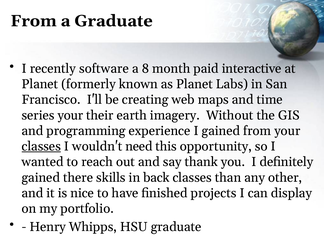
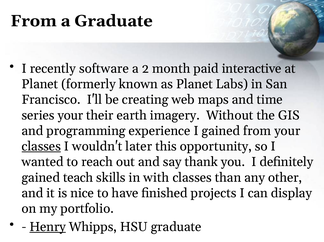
8: 8 -> 2 (146, 69)
need: need -> later (139, 147)
there: there -> teach (78, 178)
back: back -> with (156, 178)
Henry underline: none -> present (48, 227)
